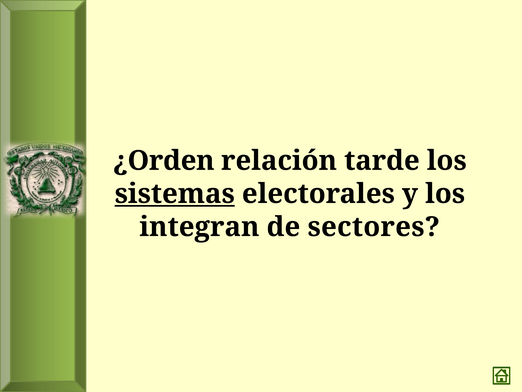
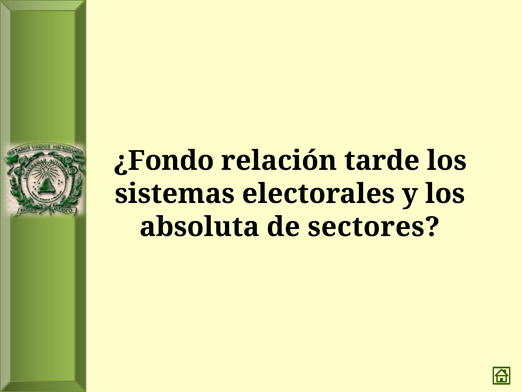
¿Orden: ¿Orden -> ¿Fondo (164, 161)
sistemas underline: present -> none (175, 194)
integran: integran -> absoluta (199, 227)
